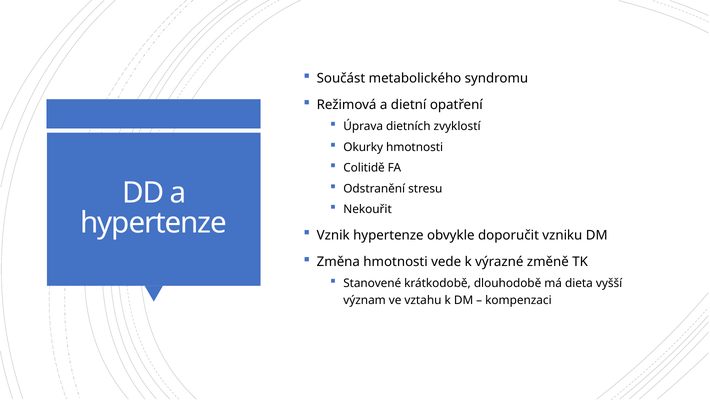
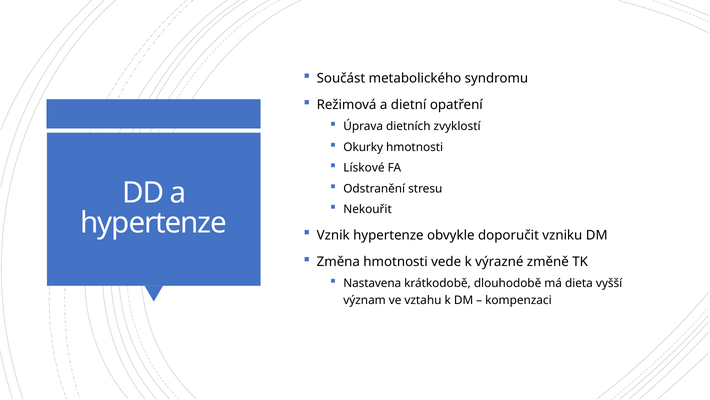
Colitidě: Colitidě -> Lískové (364, 168)
Stanovené: Stanovené -> Nastavena (372, 283)
